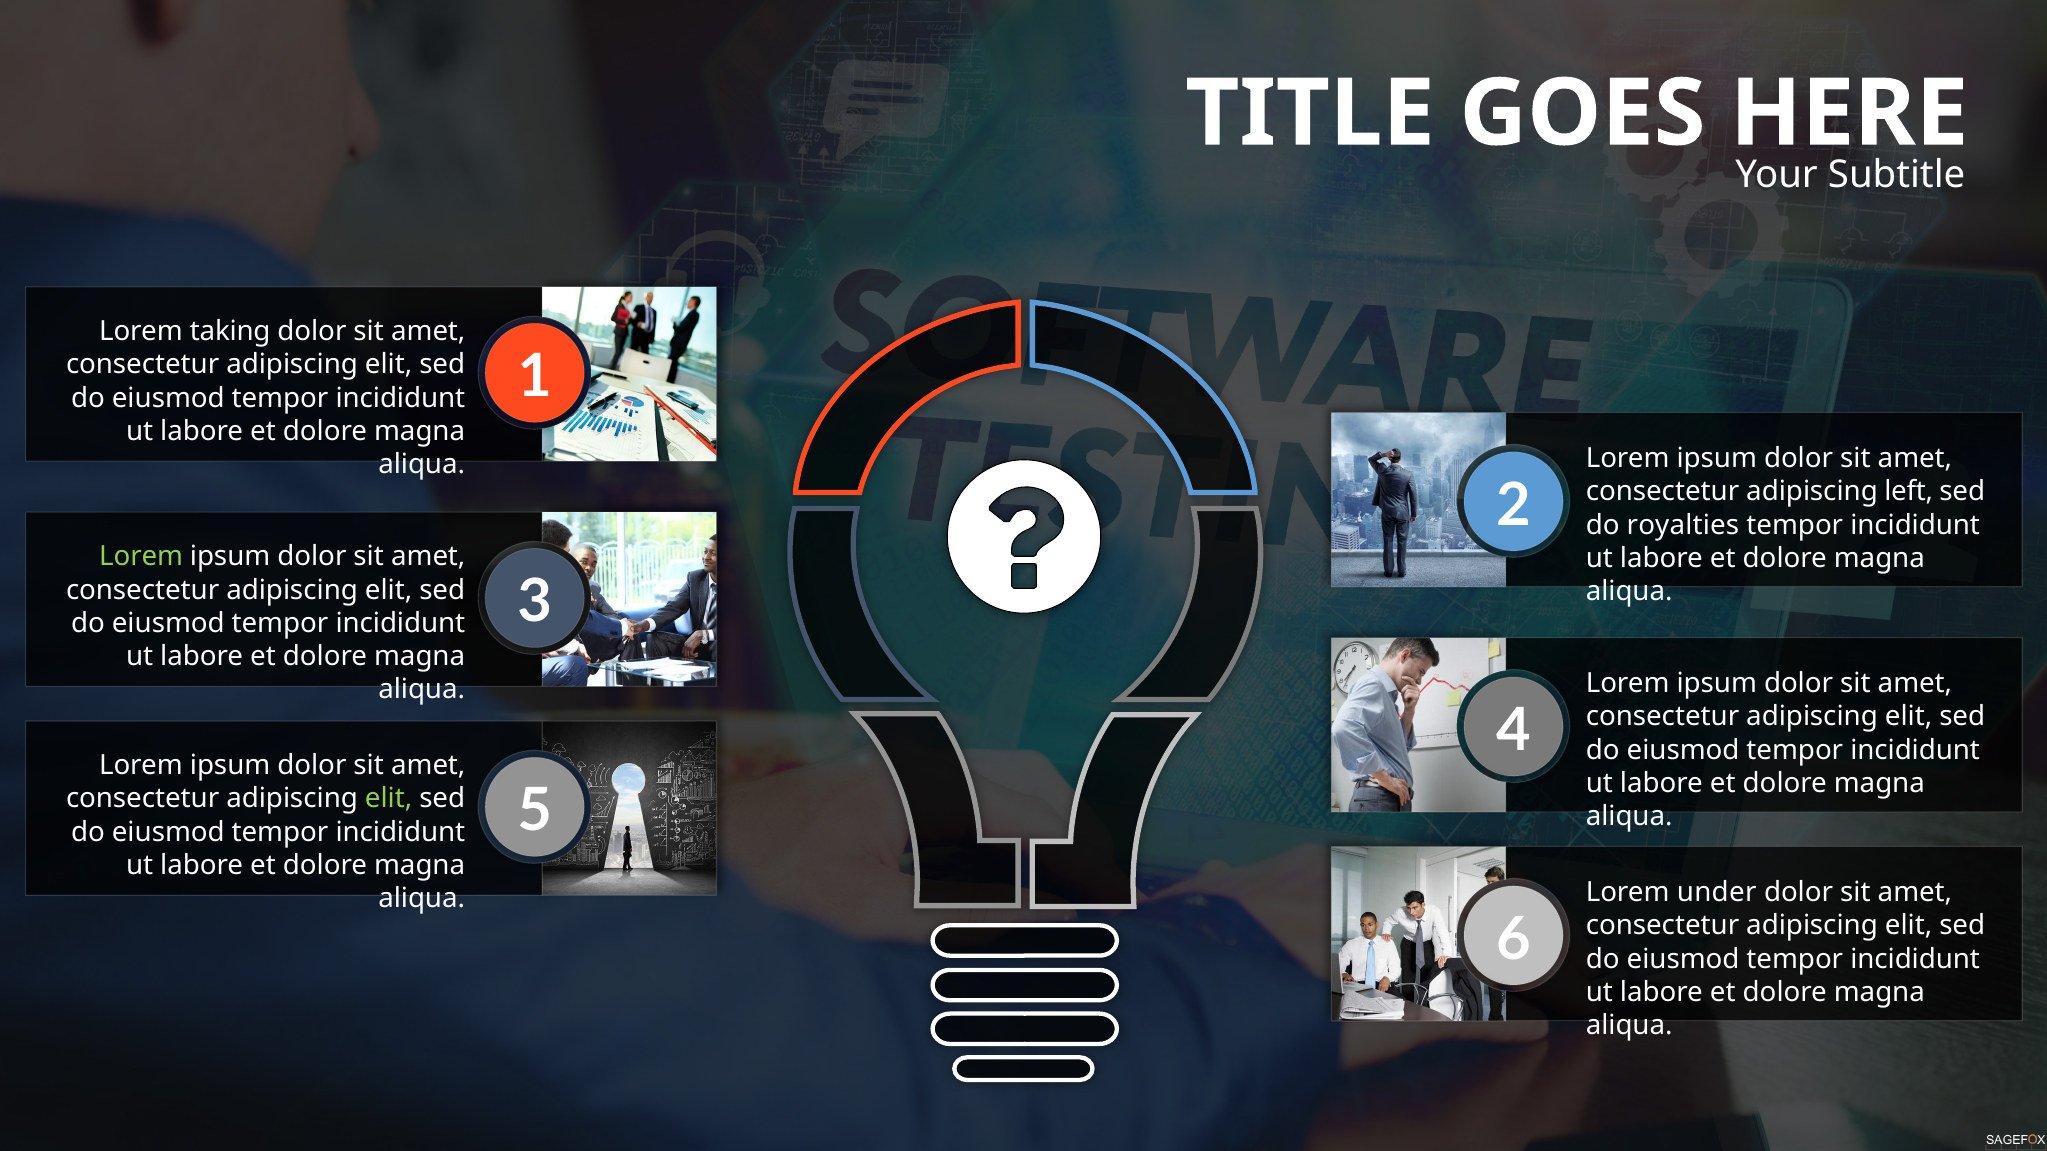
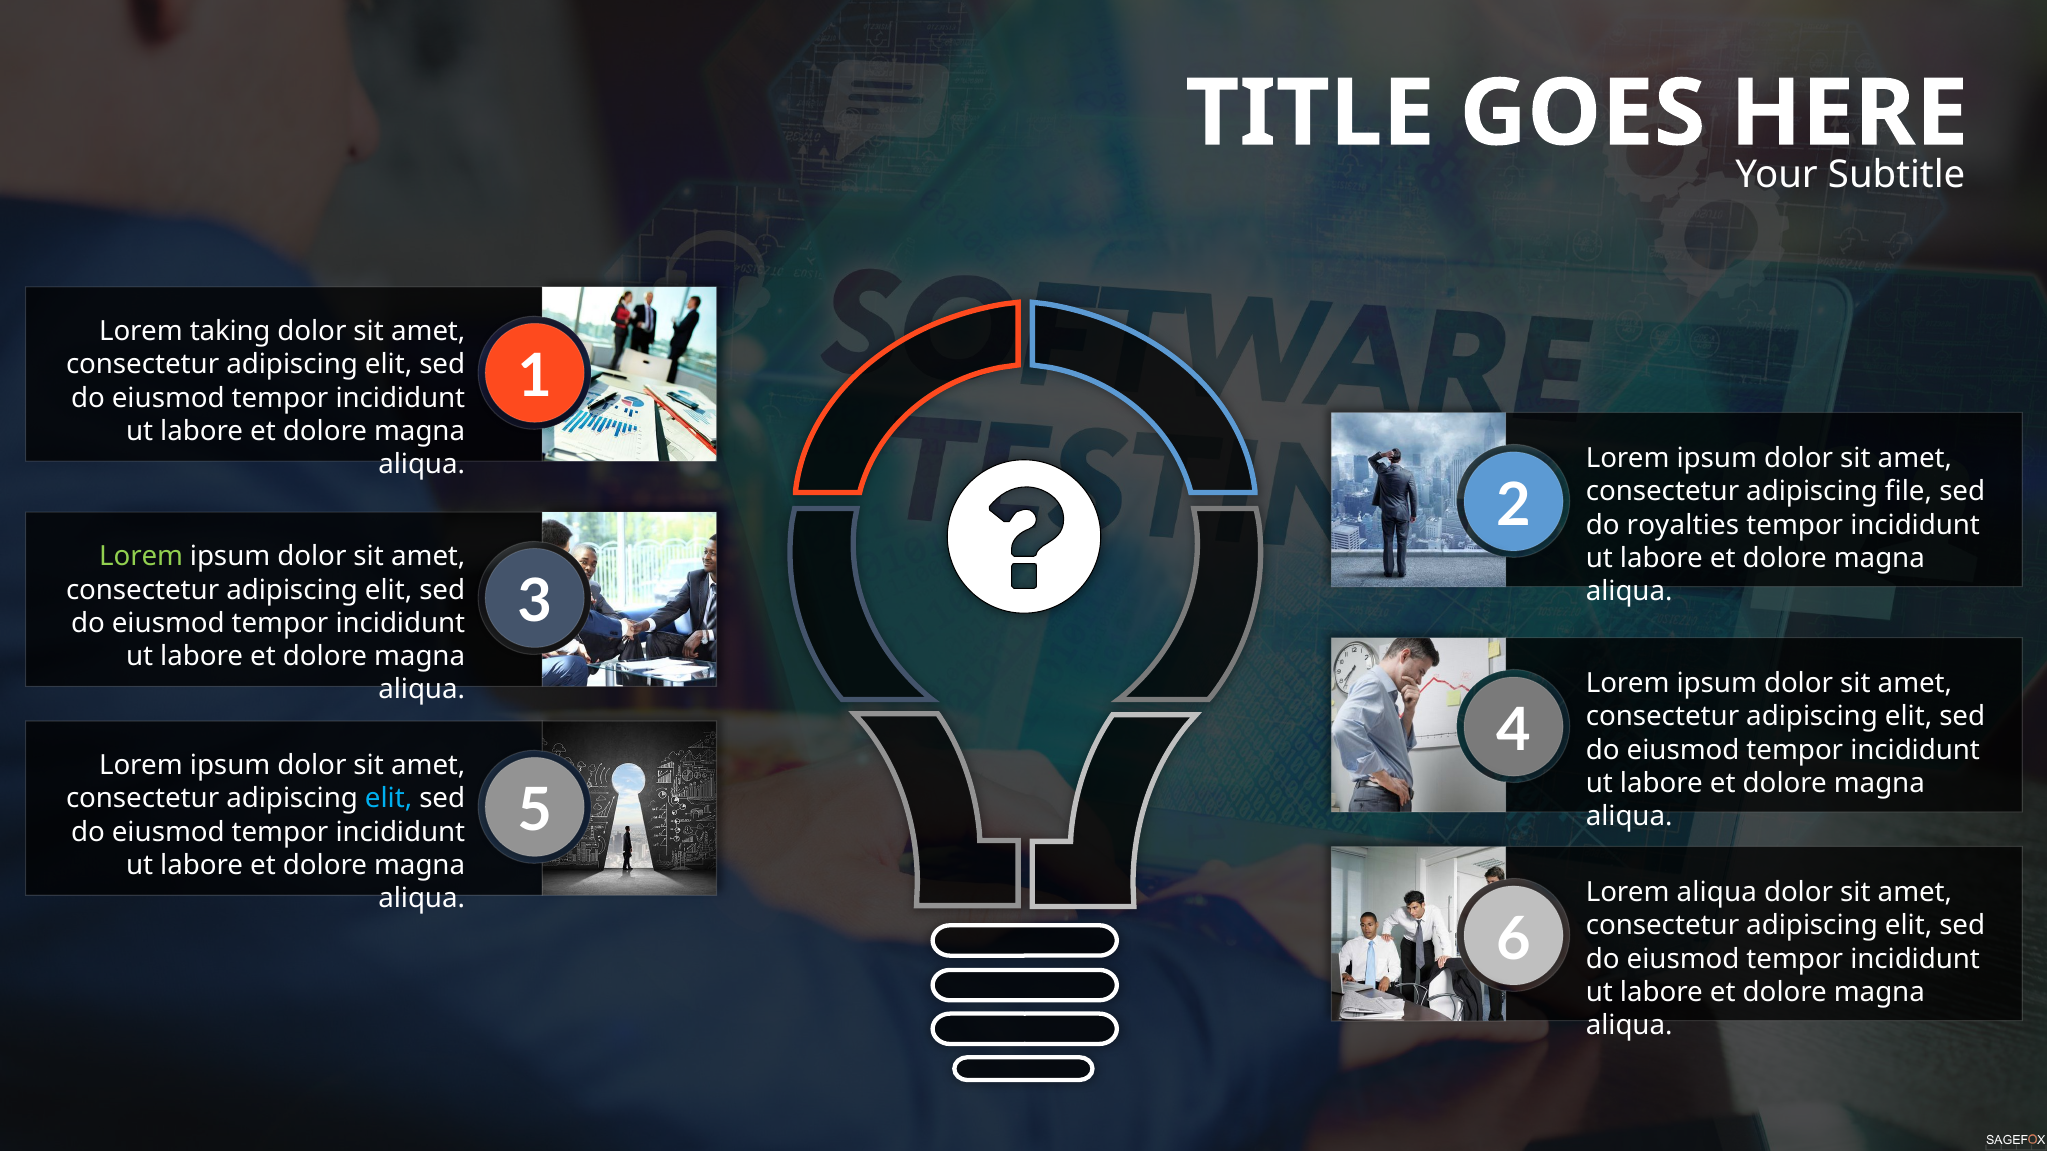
left: left -> file (1909, 492)
elit colour: light green -> light blue (389, 799)
Lorem under: under -> aliqua (1717, 893)
